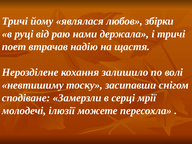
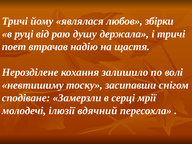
нами: нами -> душу (85, 34)
можете: можете -> вдячний (97, 111)
